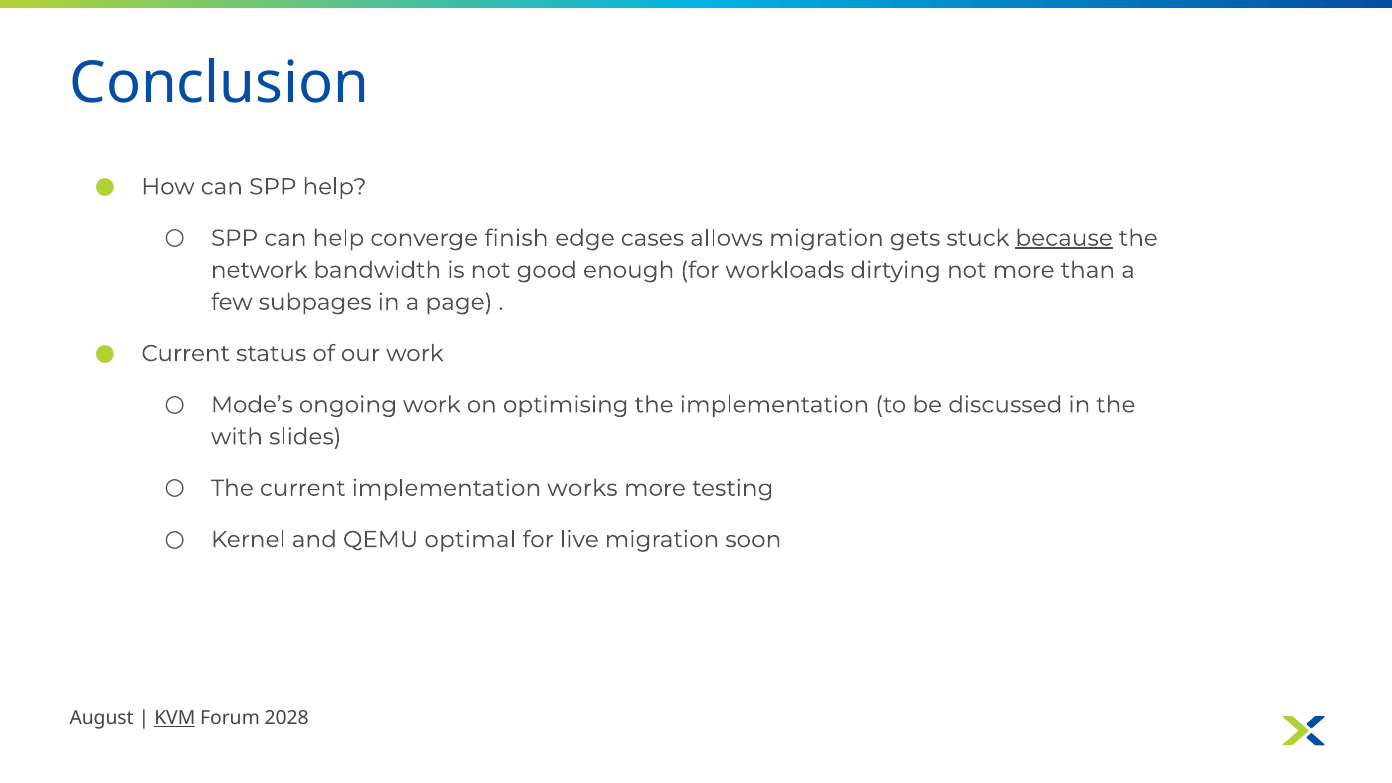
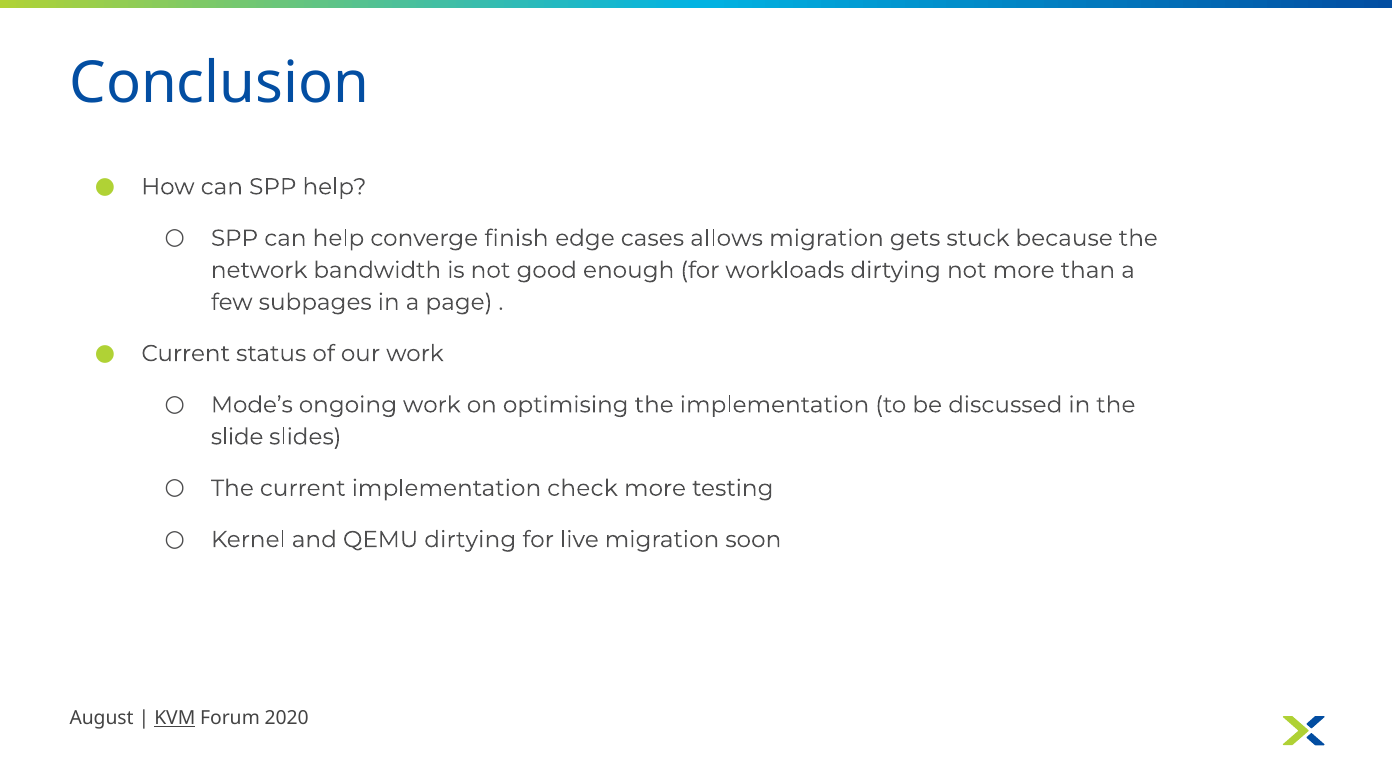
because underline: present -> none (1064, 238)
with: with -> slide (237, 437)
works: works -> check (582, 488)
QEMU optimal: optimal -> dirtying (470, 540)
2028: 2028 -> 2020 (287, 718)
